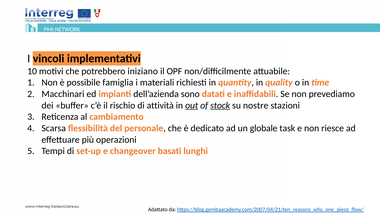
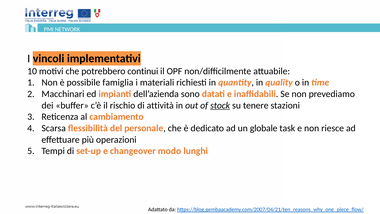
iniziano: iniziano -> continui (143, 71)
out underline: present -> none (192, 105)
nostre: nostre -> tenere (256, 105)
basati: basati -> modo (170, 151)
